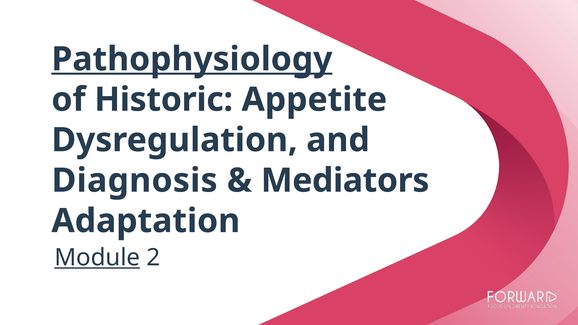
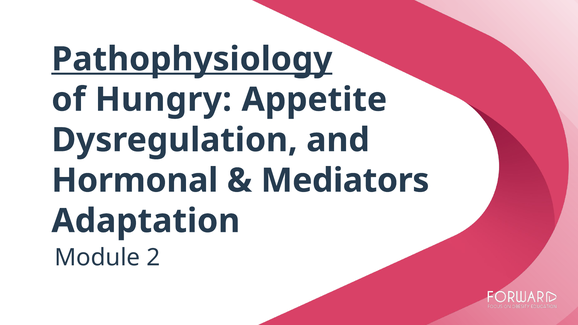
Historic: Historic -> Hungry (163, 100)
Diagnosis: Diagnosis -> Hormonal (135, 181)
Module underline: present -> none (97, 258)
